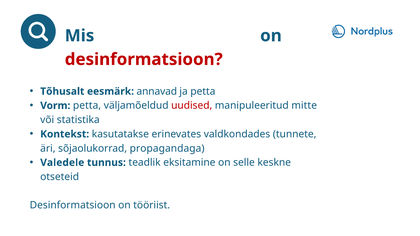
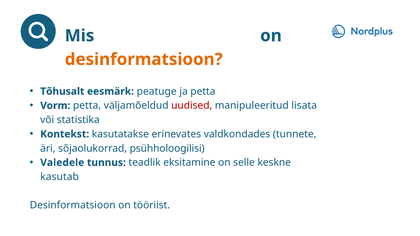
desinformatsioon colour: red -> orange (144, 59)
annavad: annavad -> peatuge (157, 91)
mitte: mitte -> lisata (304, 106)
propagandaga: propagandaga -> psühholoogilisi (167, 148)
otseteid: otseteid -> kasutab (60, 177)
